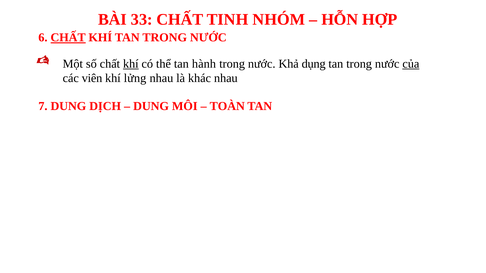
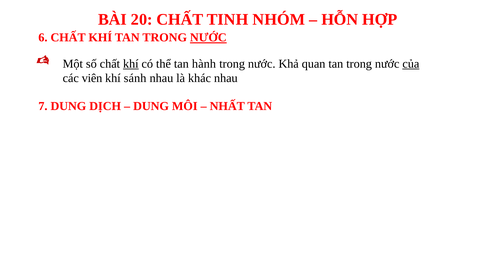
33: 33 -> 20 (142, 20)
CHẤT underline: present -> none (68, 38)
NƯỚC underline: none -> present (208, 38)
dụng: dụng -> quan (314, 64)
lửng: lửng -> sánh (135, 78)
TOÀN: TOÀN -> NHẤT (227, 106)
